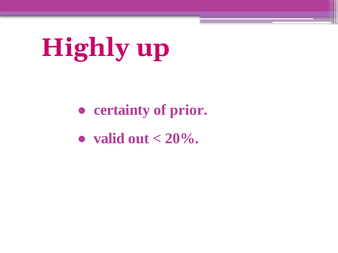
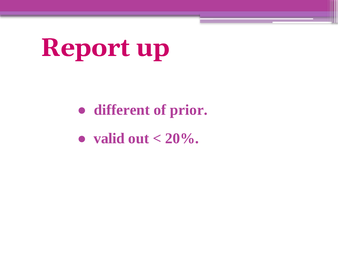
Highly: Highly -> Report (85, 48)
certainty: certainty -> different (122, 110)
